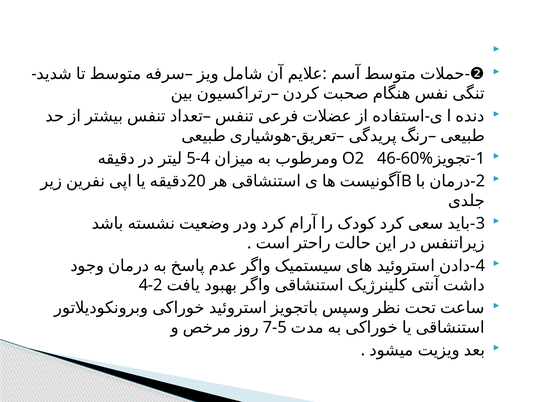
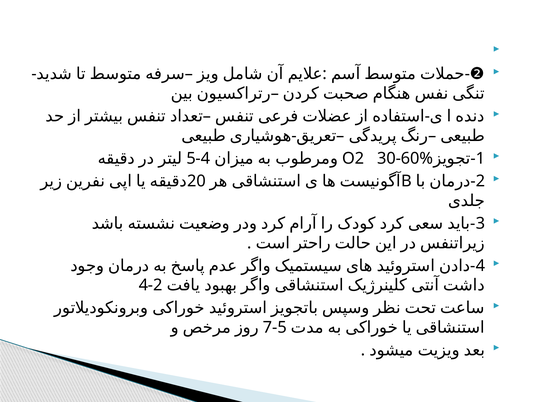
46-60%: 46-60% -> 30-60% (405, 158)
